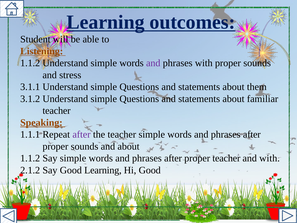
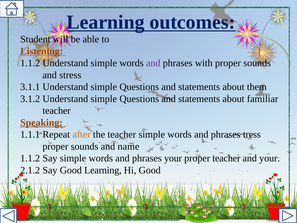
after colour: purple -> orange (82, 134)
after: after -> tress (252, 134)
and about: about -> name (128, 146)
after: after -> your (173, 158)
and with: with -> your (270, 158)
